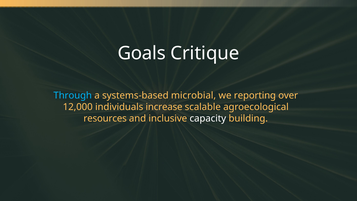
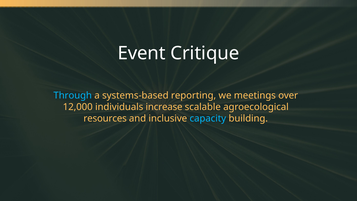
Goals: Goals -> Event (142, 53)
microbial: microbial -> reporting (194, 95)
reporting: reporting -> meetings (255, 95)
capacity colour: white -> light blue (208, 118)
